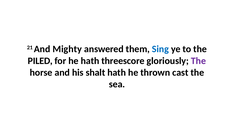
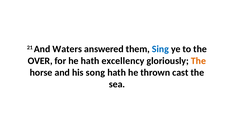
Mighty: Mighty -> Waters (67, 49)
PILED: PILED -> OVER (40, 61)
threescore: threescore -> excellency (123, 61)
The colour: purple -> orange (198, 61)
shalt: shalt -> song (95, 72)
